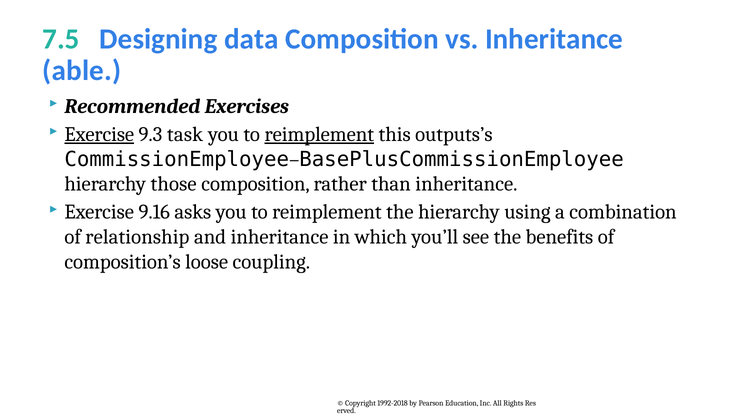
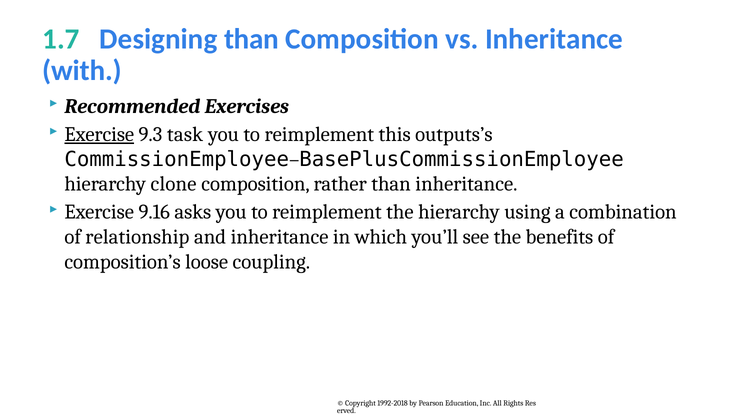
7.5: 7.5 -> 1.7 (61, 39)
Designing data: data -> than (251, 39)
able: able -> with (82, 71)
reimplement underline: present -> none (319, 134)
those: those -> clone (174, 184)
